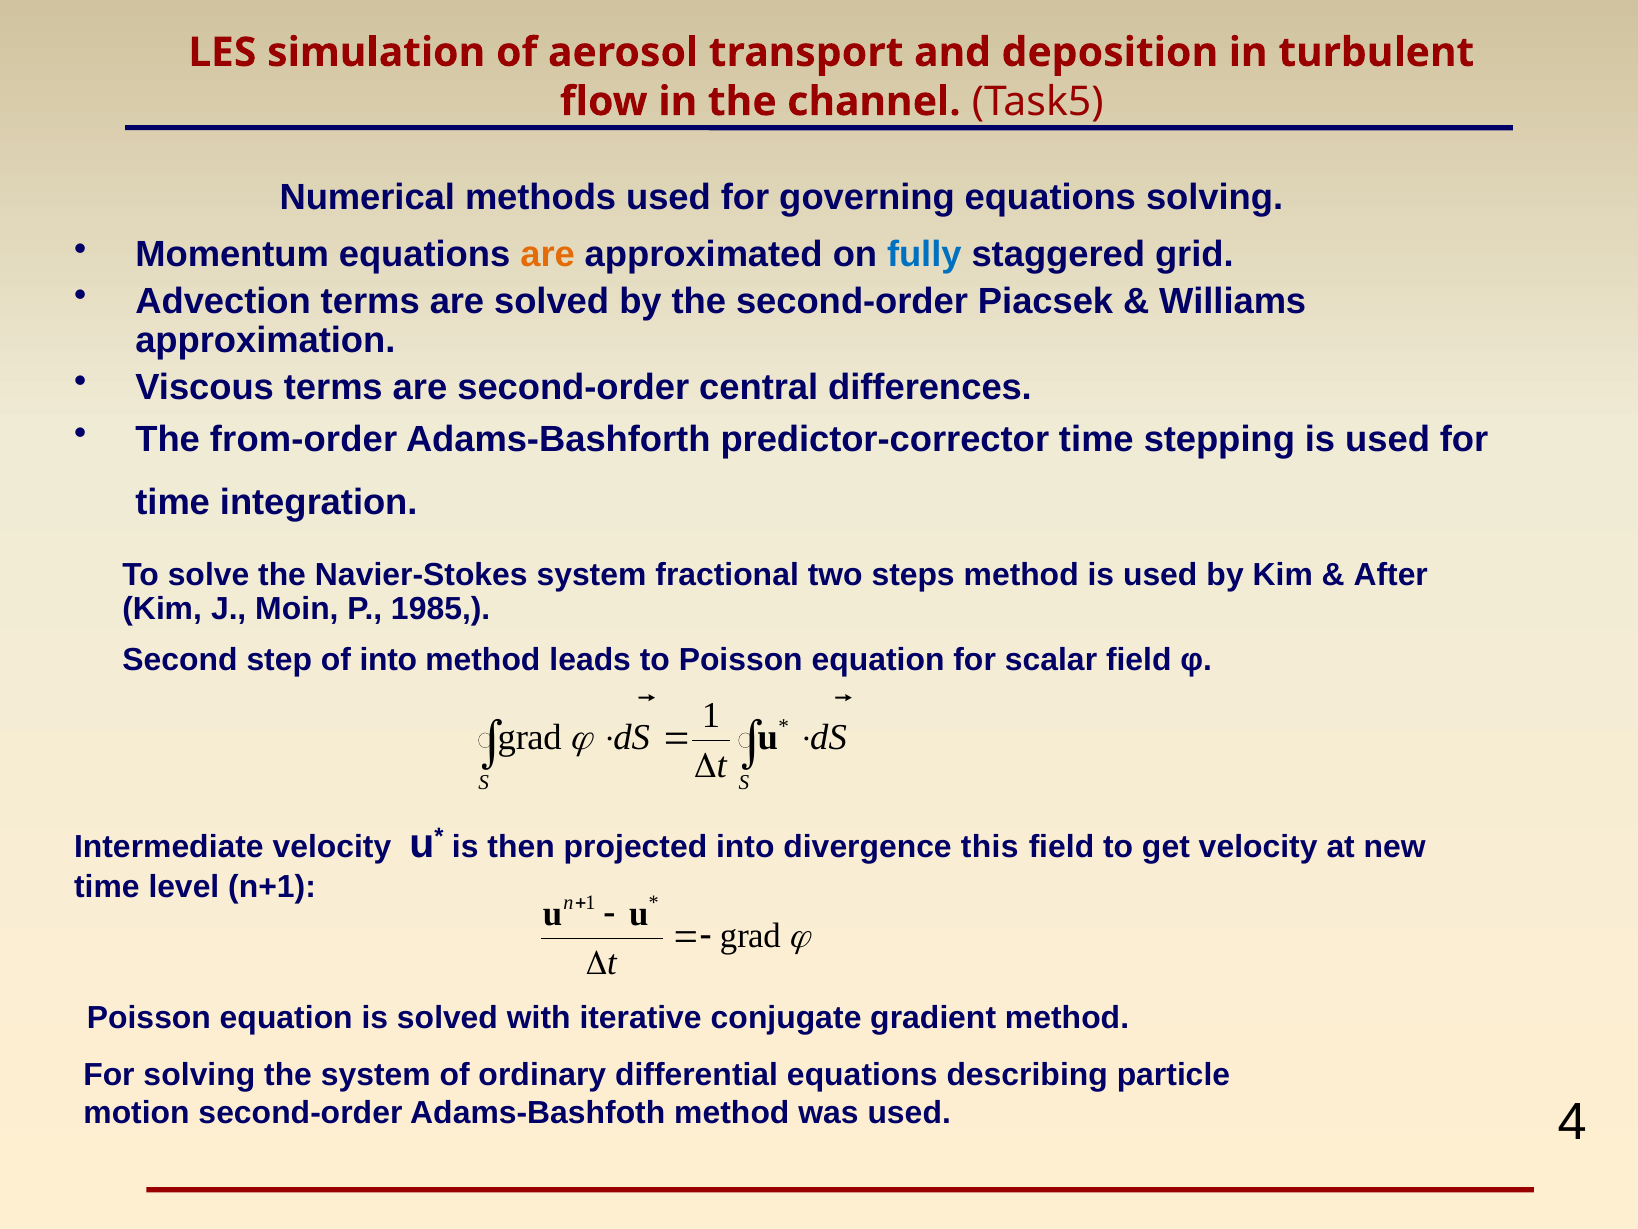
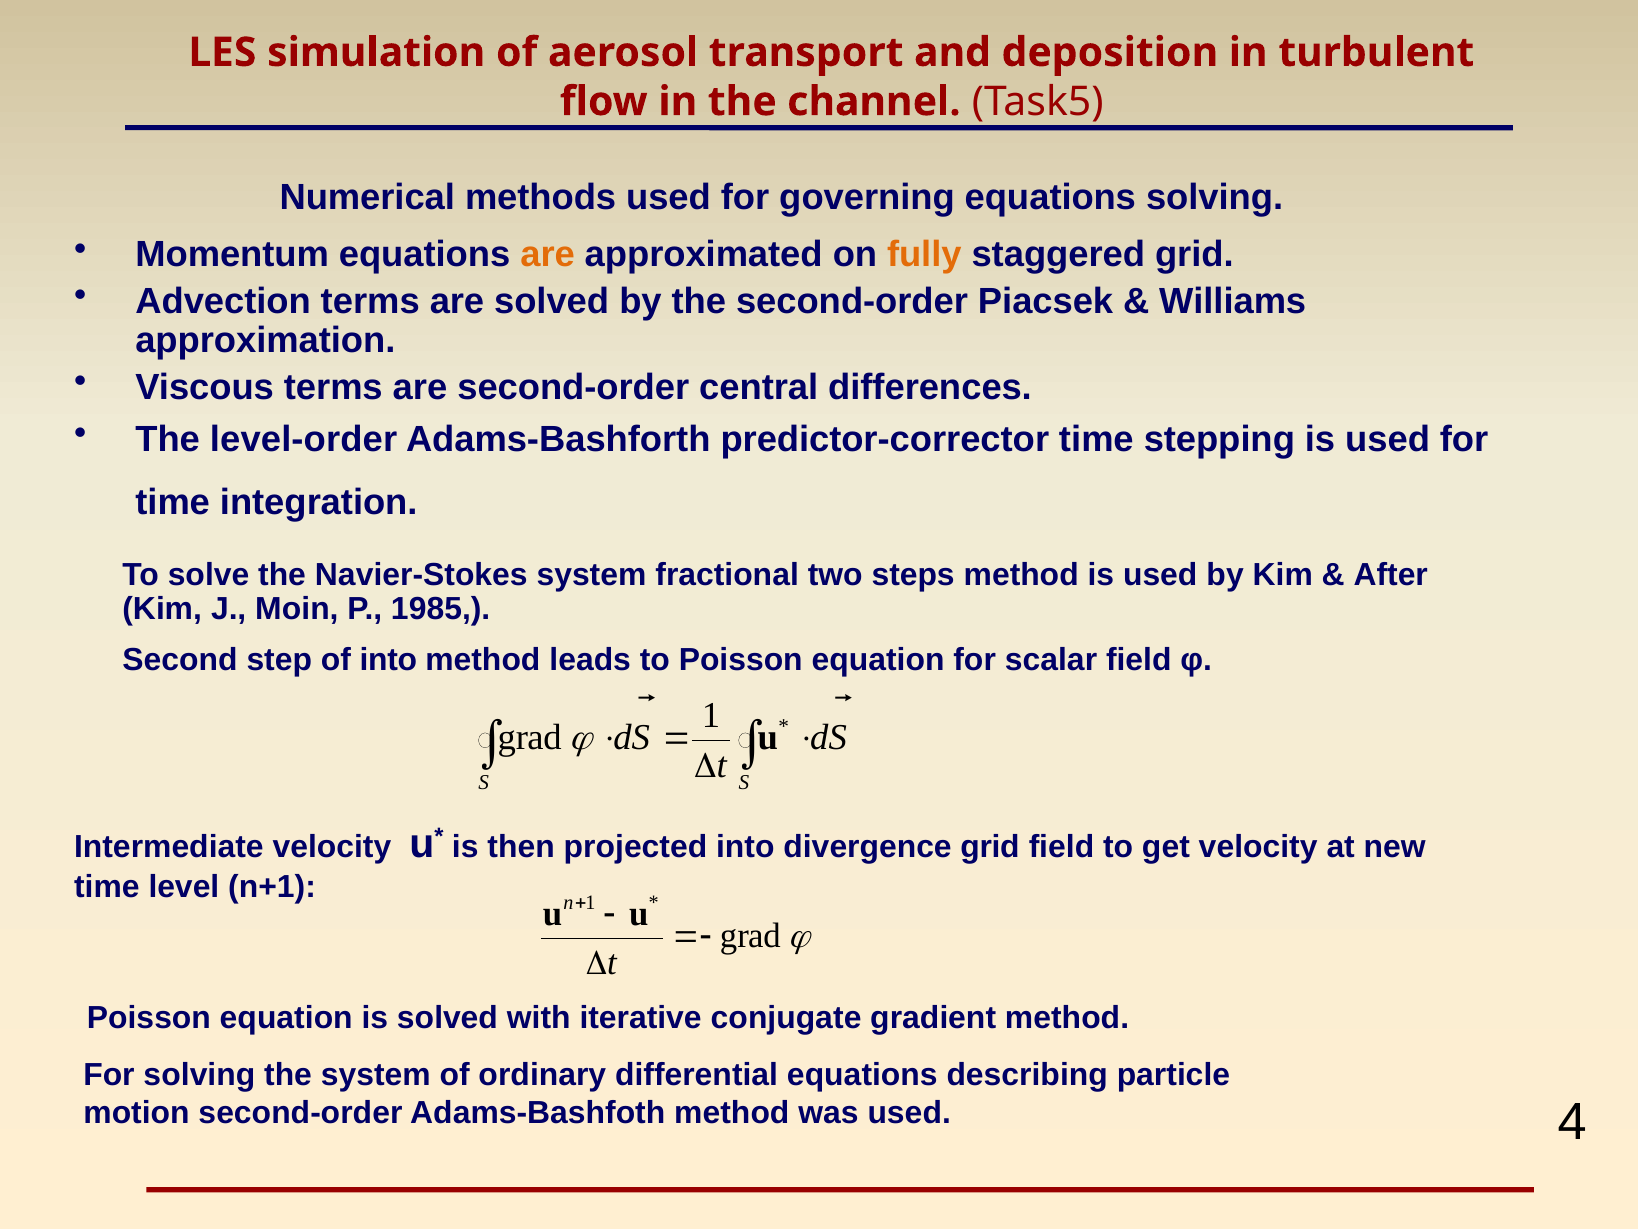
fully colour: blue -> orange (924, 255)
from-order: from-order -> level-order (304, 439)
divergence this: this -> grid (990, 846)
